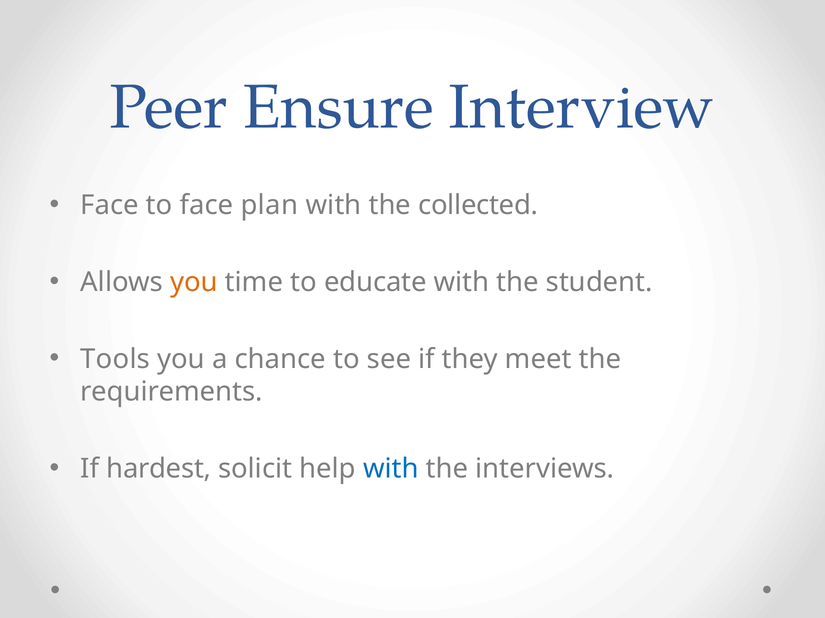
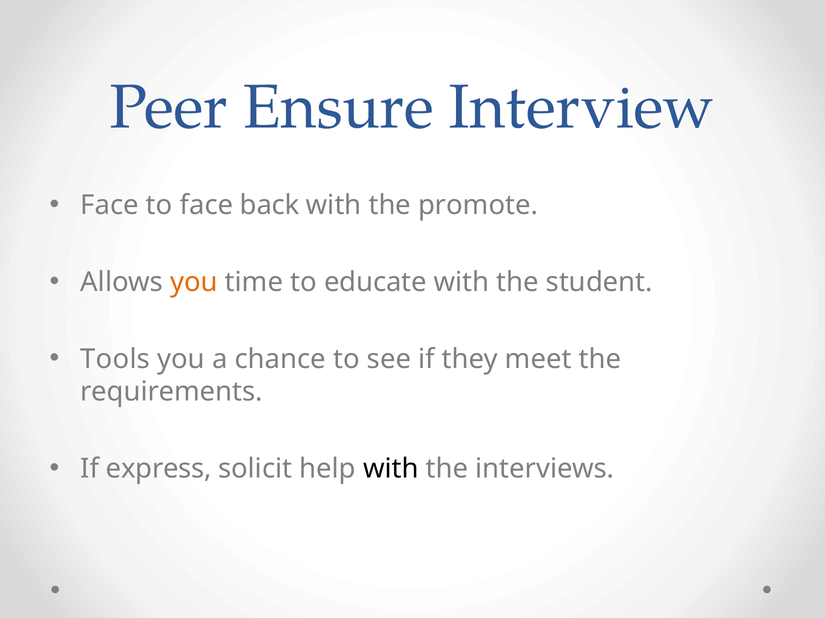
plan: plan -> back (270, 205)
collected: collected -> promote (478, 205)
hardest: hardest -> express (159, 469)
with colour: blue -> black (391, 469)
